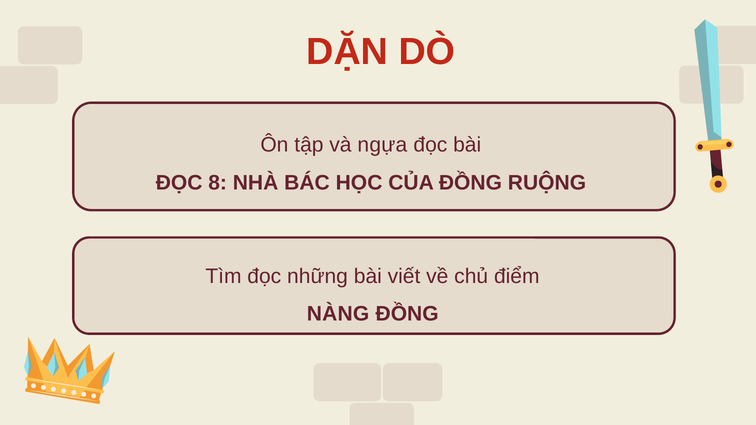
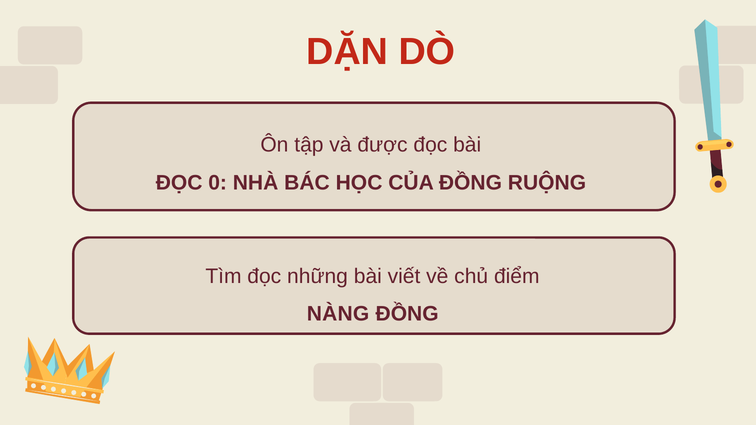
ngựa: ngựa -> được (382, 145)
8: 8 -> 0 (218, 183)
